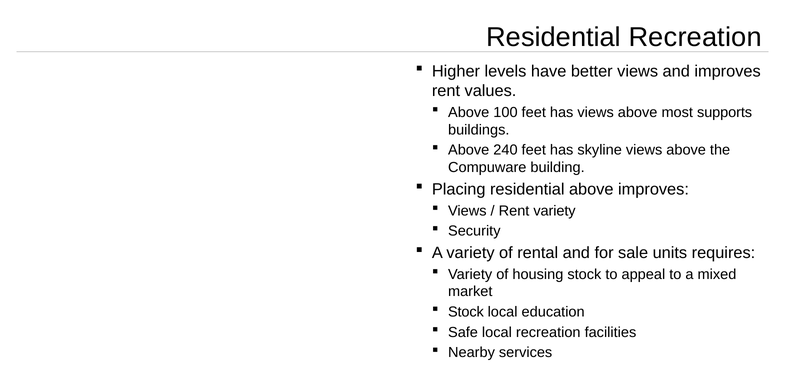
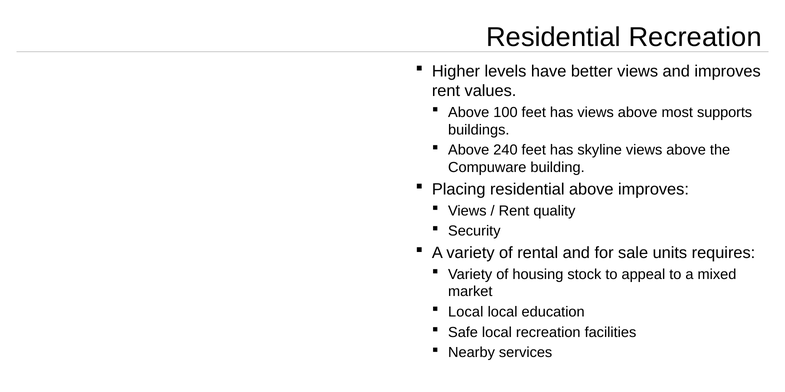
Rent variety: variety -> quality (554, 211)
Stock: Stock -> Local (466, 312)
